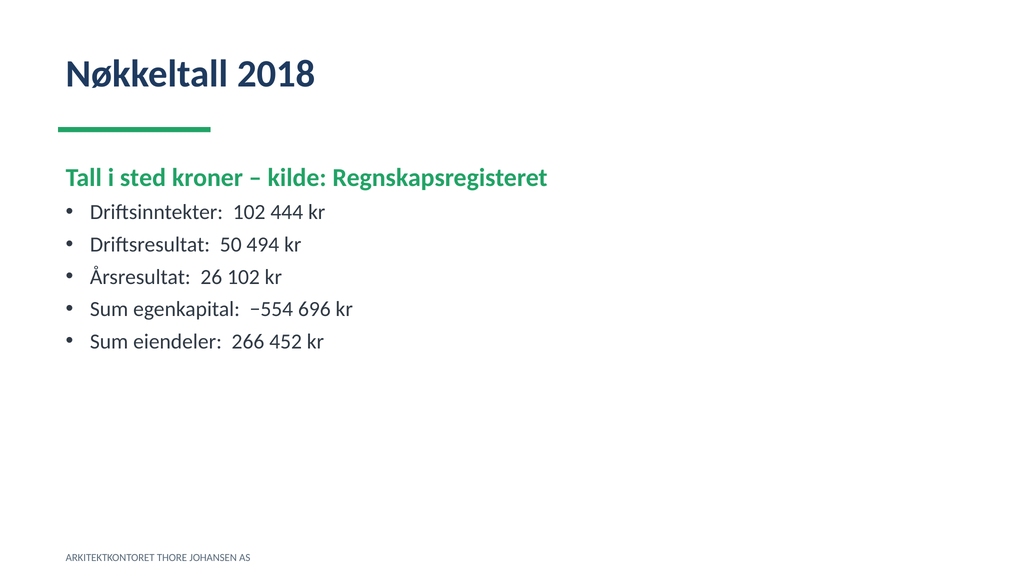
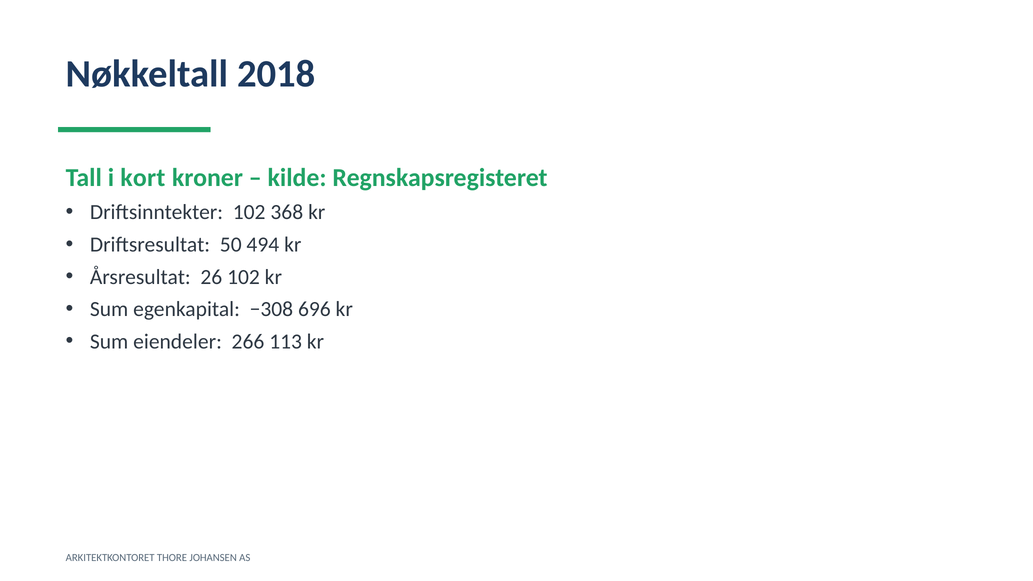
sted: sted -> kort (143, 178)
444: 444 -> 368 (287, 212)
−554: −554 -> −308 (271, 309)
452: 452 -> 113 (286, 342)
